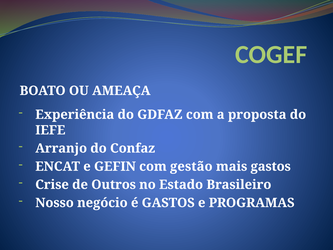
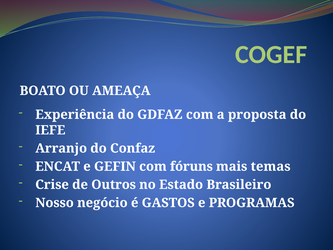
gestão: gestão -> fóruns (191, 166)
mais gastos: gastos -> temas (271, 166)
